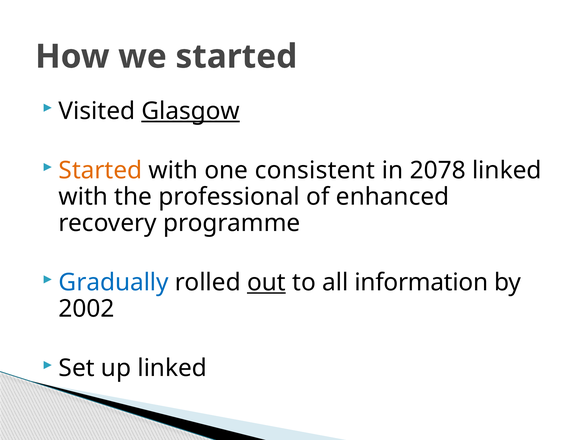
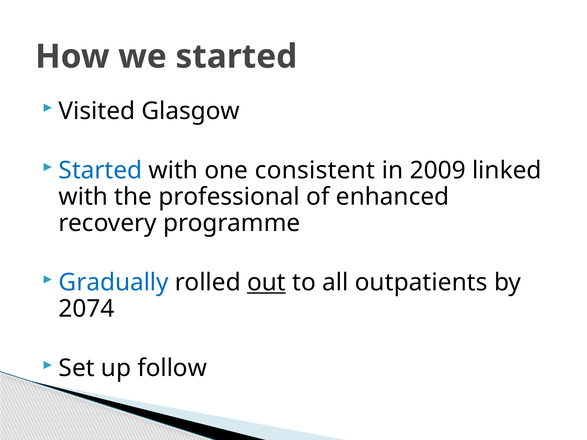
Glasgow underline: present -> none (191, 111)
Started colour: orange -> blue (100, 170)
2078: 2078 -> 2009 (438, 170)
information: information -> outpatients (421, 283)
2002: 2002 -> 2074 (87, 309)
up linked: linked -> follow (172, 368)
